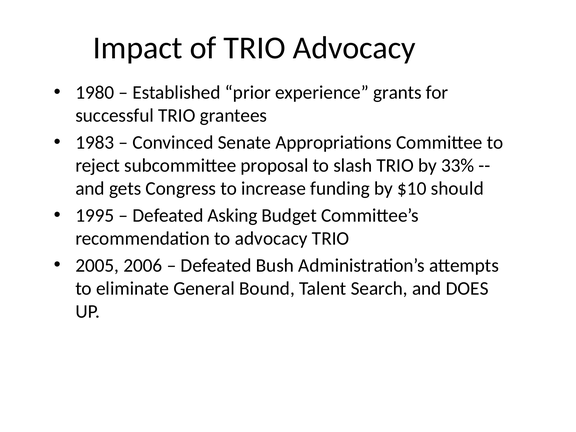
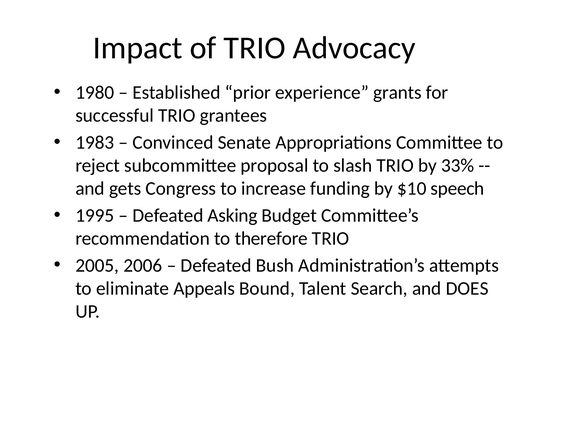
should: should -> speech (457, 189)
to advocacy: advocacy -> therefore (271, 238)
General: General -> Appeals (204, 288)
